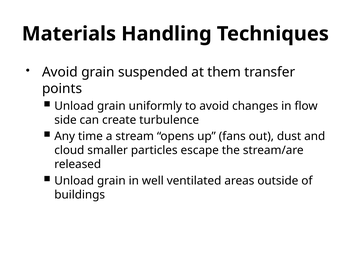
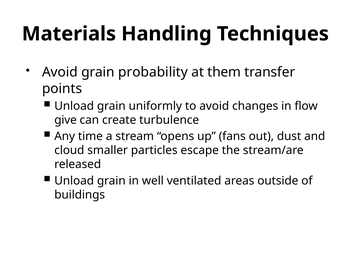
suspended: suspended -> probability (153, 72)
side: side -> give (66, 120)
